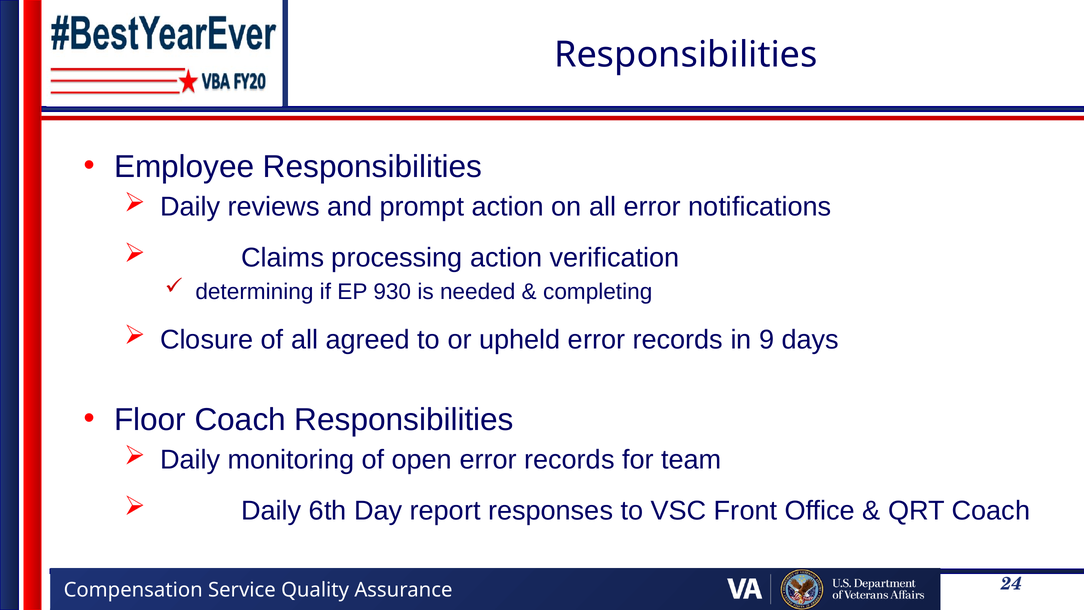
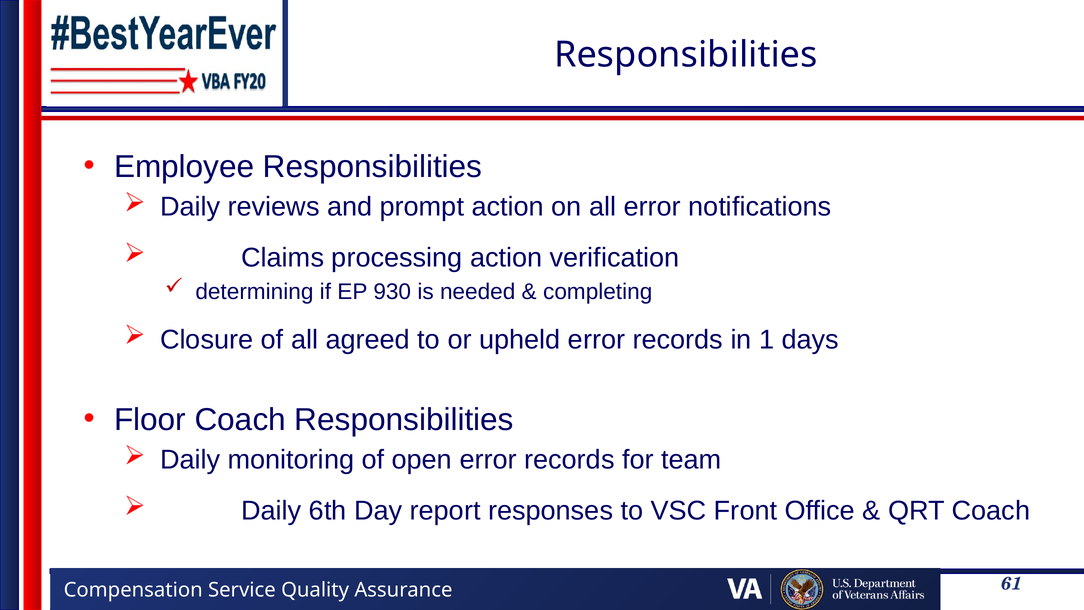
9: 9 -> 1 (767, 340)
24: 24 -> 61 (1012, 584)
